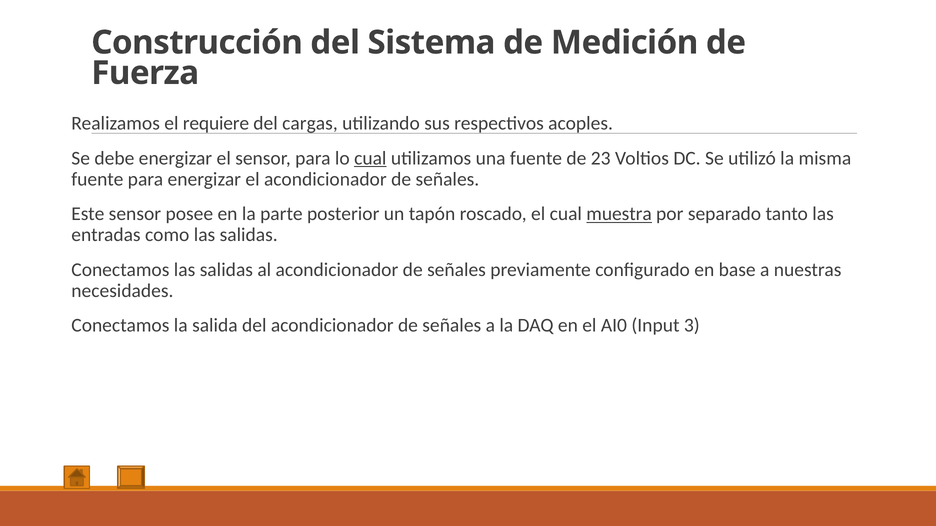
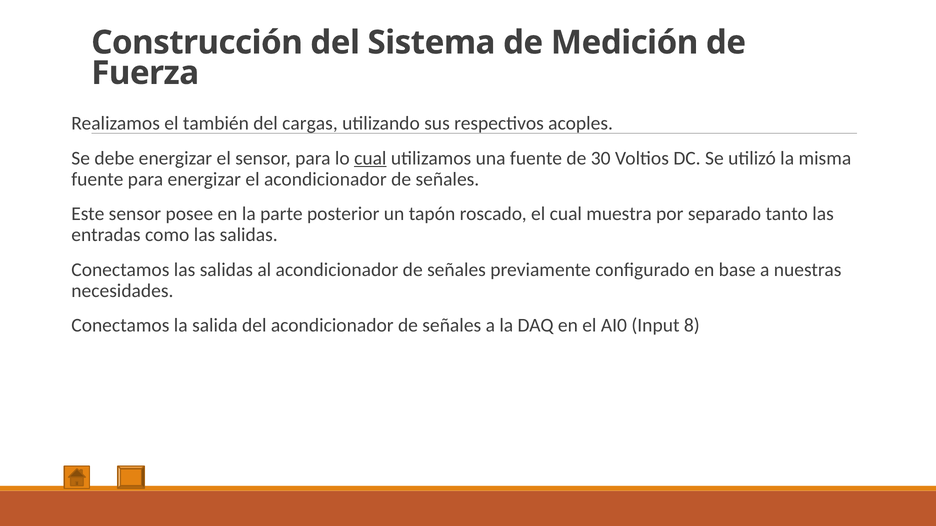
requiere: requiere -> también (216, 124)
23: 23 -> 30 (601, 158)
muestra underline: present -> none (619, 214)
3: 3 -> 8 (692, 326)
